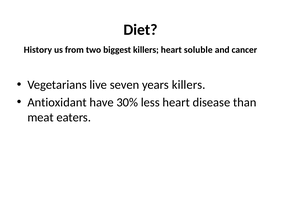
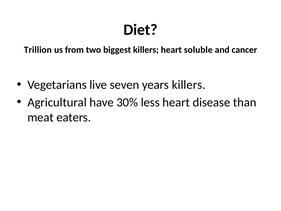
History: History -> Trillion (38, 50)
Antioxidant: Antioxidant -> Agricultural (57, 102)
